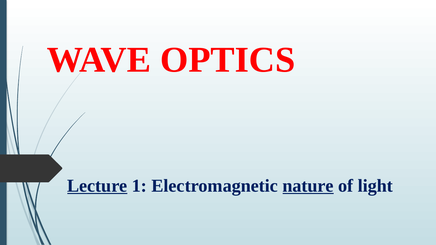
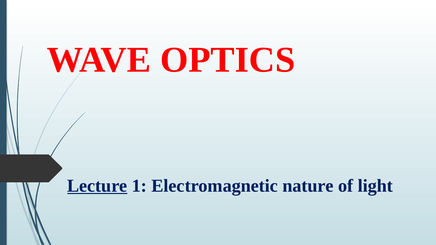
nature underline: present -> none (308, 186)
